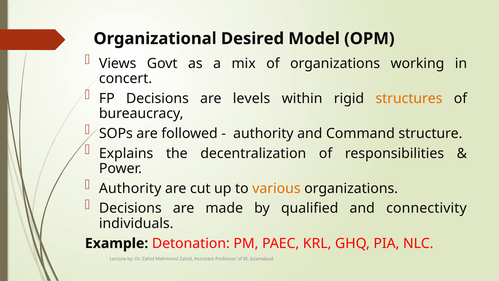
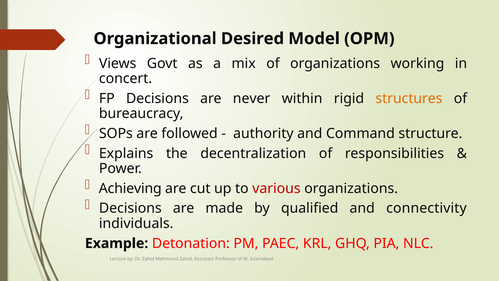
levels: levels -> never (252, 98)
Authority: Authority -> Achieving (130, 188)
various colour: orange -> red (276, 188)
